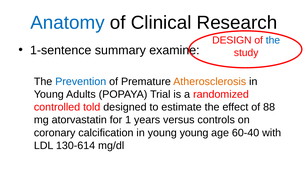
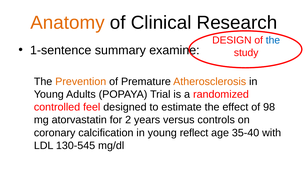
Anatomy colour: blue -> orange (68, 23)
Prevention colour: blue -> orange (81, 82)
told: told -> feel (92, 107)
88: 88 -> 98 (269, 107)
1: 1 -> 2 (128, 120)
young young: young -> reflect (194, 133)
60-40: 60-40 -> 35-40 (246, 133)
130-614: 130-614 -> 130-545 (76, 146)
